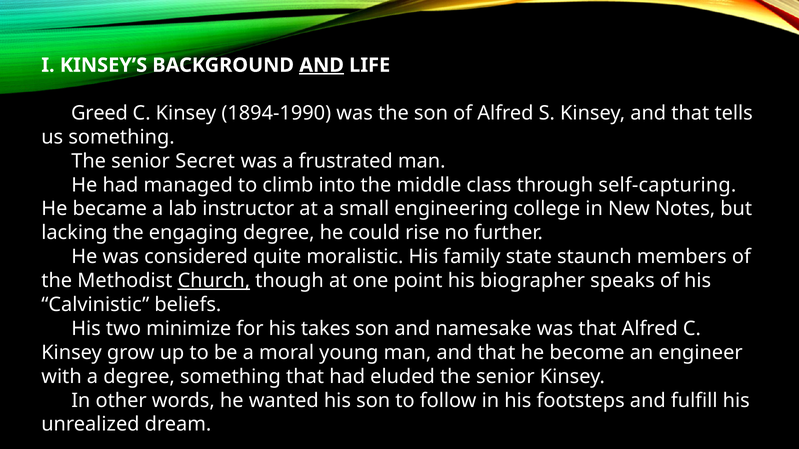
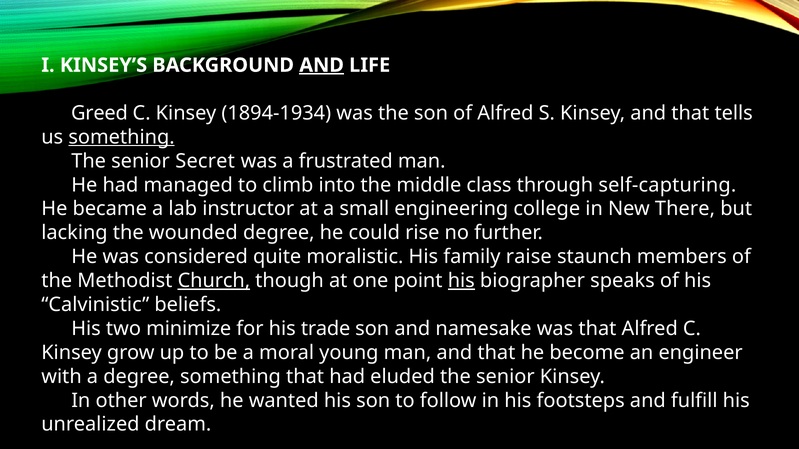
1894-1990: 1894-1990 -> 1894-1934 (276, 113)
something underline: none -> present (122, 137)
Notes: Notes -> There (685, 209)
engaging: engaging -> wounded (193, 233)
state: state -> raise (529, 257)
his underline: none -> present (461, 281)
takes: takes -> trade (326, 329)
